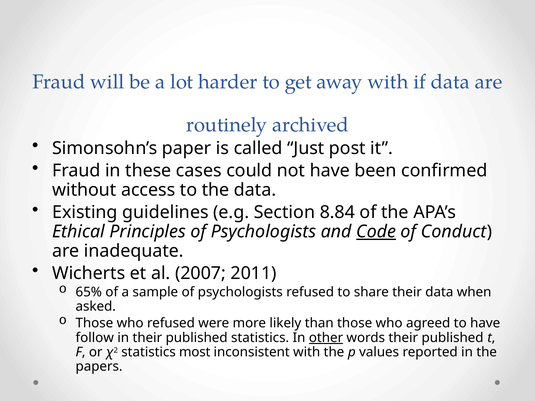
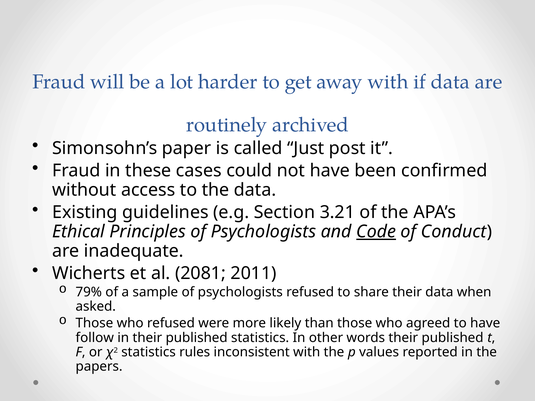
8.84: 8.84 -> 3.21 (337, 213)
2007: 2007 -> 2081 (201, 273)
65%: 65% -> 79% (89, 292)
other underline: present -> none (326, 338)
most: most -> rules (195, 352)
